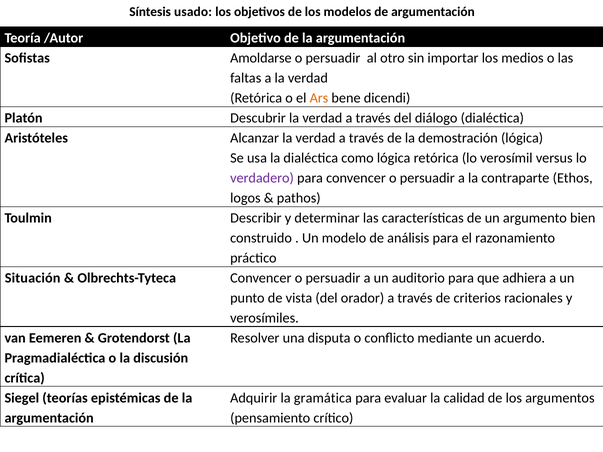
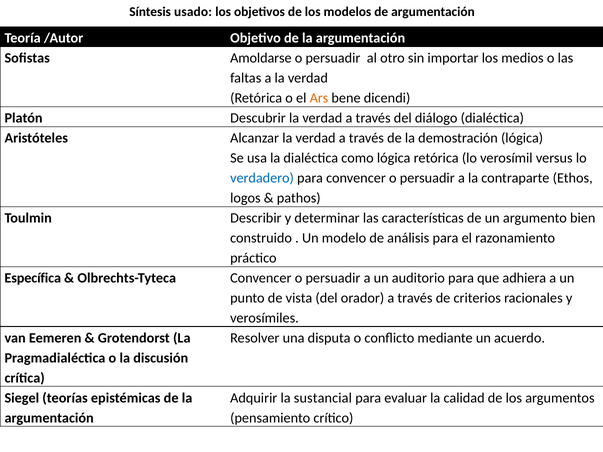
verdadero colour: purple -> blue (262, 178)
Situación: Situación -> Específica (33, 278)
gramática: gramática -> sustancial (323, 398)
